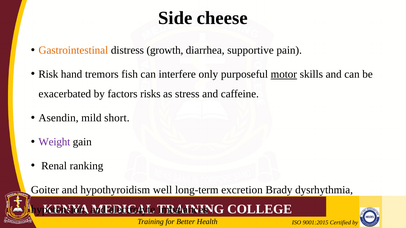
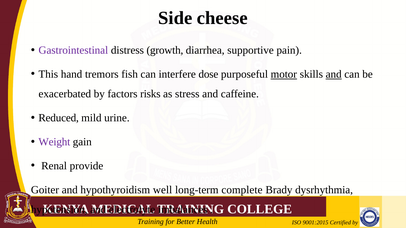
Gastrointestinal colour: orange -> purple (73, 50)
Risk: Risk -> This (48, 74)
only: only -> dose (208, 74)
and underline: none -> present (334, 74)
Asendin: Asendin -> Reduced (59, 118)
short: short -> urine (117, 118)
ranking: ranking -> provide (86, 166)
excretion: excretion -> complete (242, 190)
